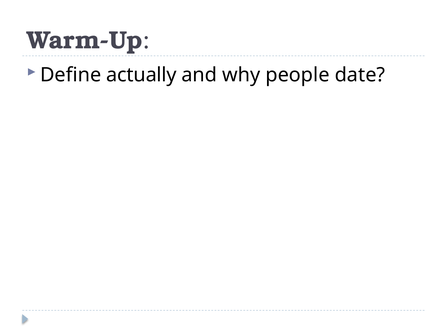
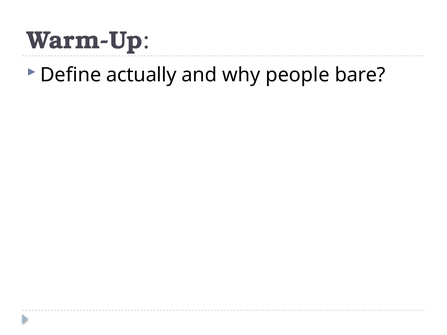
date: date -> bare (360, 75)
